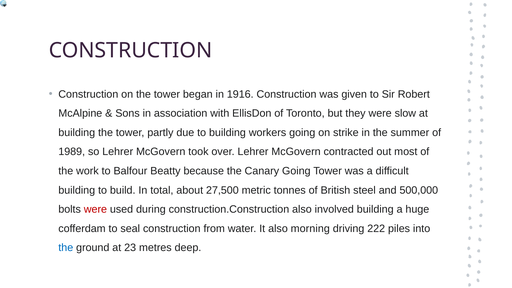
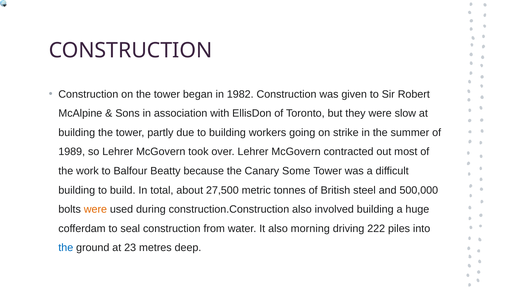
1916: 1916 -> 1982 (240, 94)
Canary Going: Going -> Some (296, 171)
were colour: red -> orange (95, 209)
